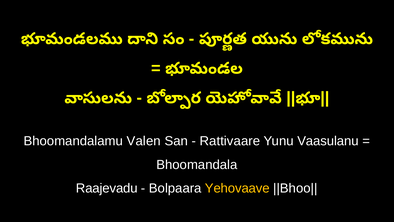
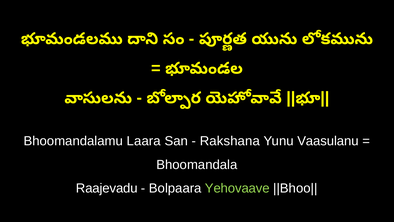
Valen: Valen -> Laara (144, 141)
Rattivaare: Rattivaare -> Rakshana (230, 141)
Yehovaave colour: yellow -> light green (237, 188)
